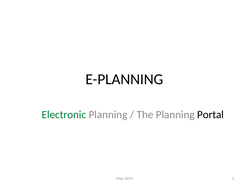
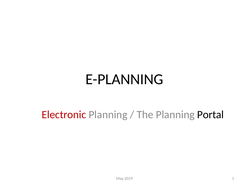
Electronic colour: green -> red (64, 114)
